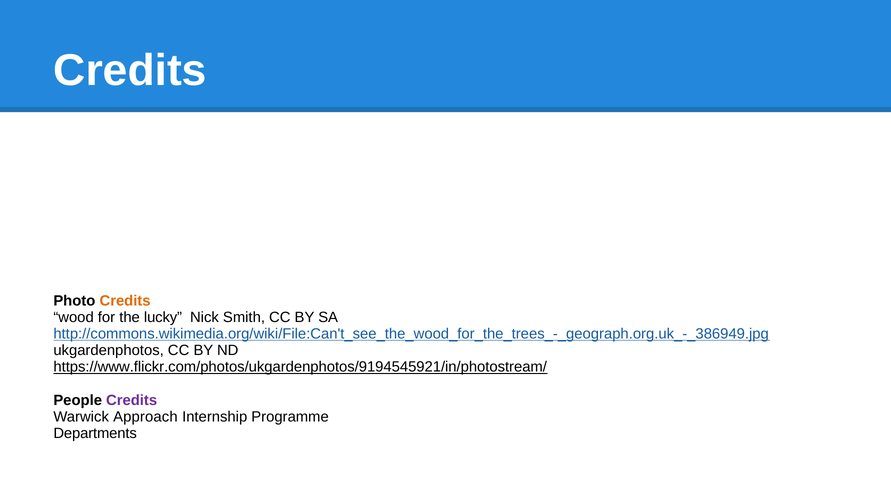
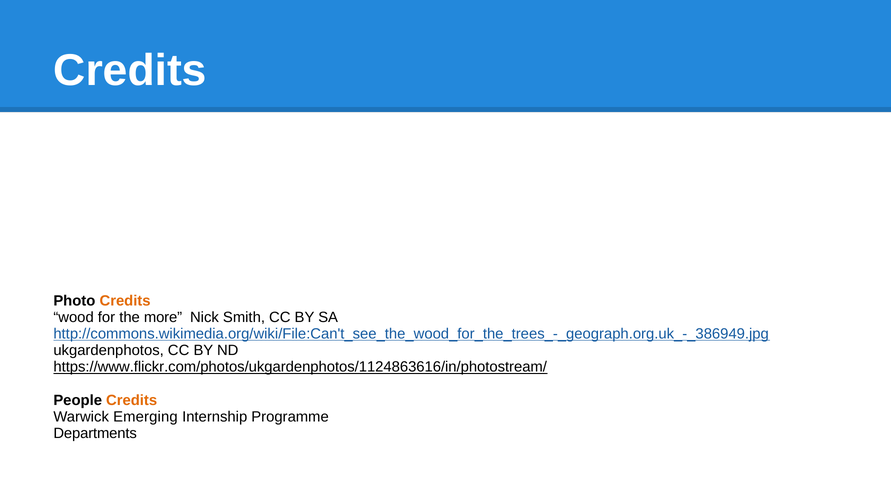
lucky: lucky -> more (163, 317)
https://www.flickr.com/photos/ukgardenphotos/9194545921/in/photostream/: https://www.flickr.com/photos/ukgardenphotos/9194545921/in/photostream/ -> https://www.flickr.com/photos/ukgardenphotos/1124863616/in/photostream/ (300, 367)
Credits colour: purple -> orange (132, 401)
Approach: Approach -> Emerging (145, 417)
